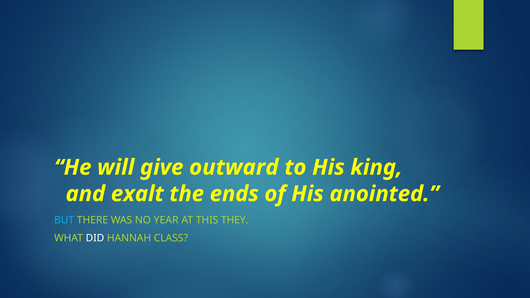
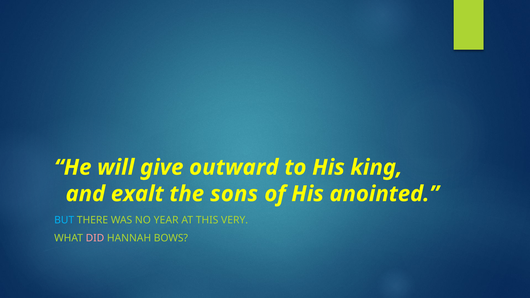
ends: ends -> sons (234, 194)
THEY: THEY -> VERY (235, 220)
DID colour: white -> pink (95, 238)
CLASS: CLASS -> BOWS (171, 238)
